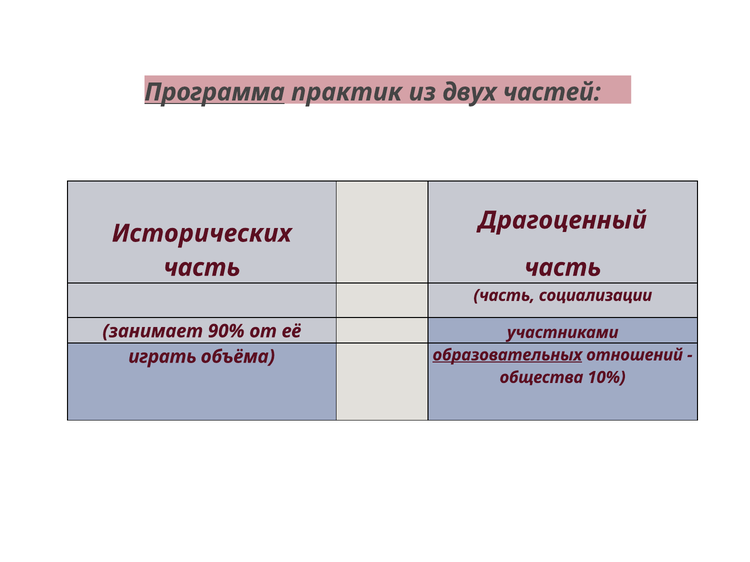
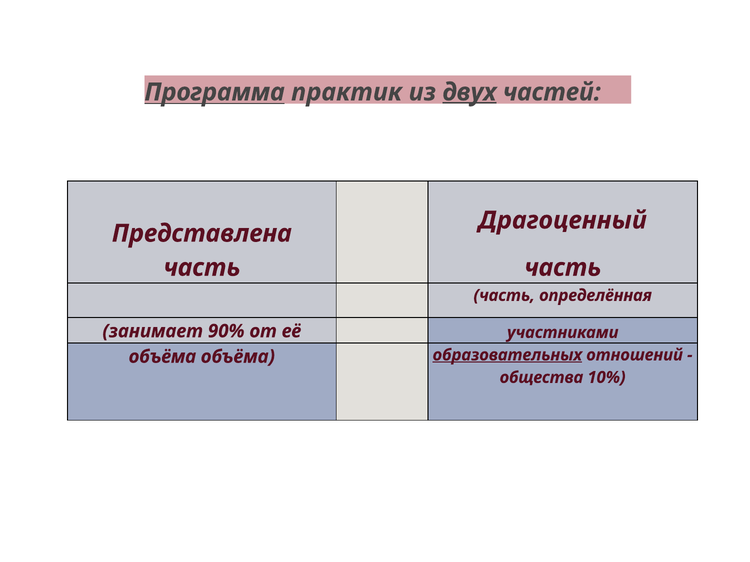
двух underline: none -> present (469, 92)
Исторических: Исторических -> Представлена (202, 234)
социализации: социализации -> определённая (596, 296)
играть: играть -> объёма (162, 357)
